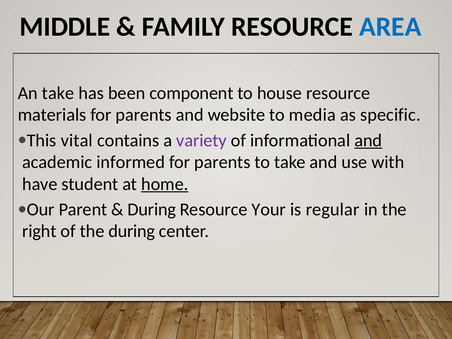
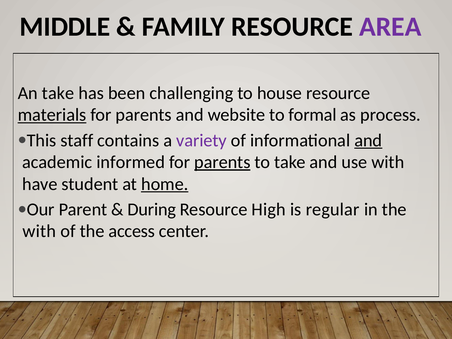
AREA colour: blue -> purple (390, 27)
component: component -> challenging (191, 93)
materials underline: none -> present (52, 115)
media: media -> formal (313, 115)
specific: specific -> process (391, 115)
vital: vital -> staff (77, 140)
parents underline: none -> present (222, 162)
Your: Your -> High (269, 209)
right: right -> with (39, 231)
the during: during -> access (132, 231)
